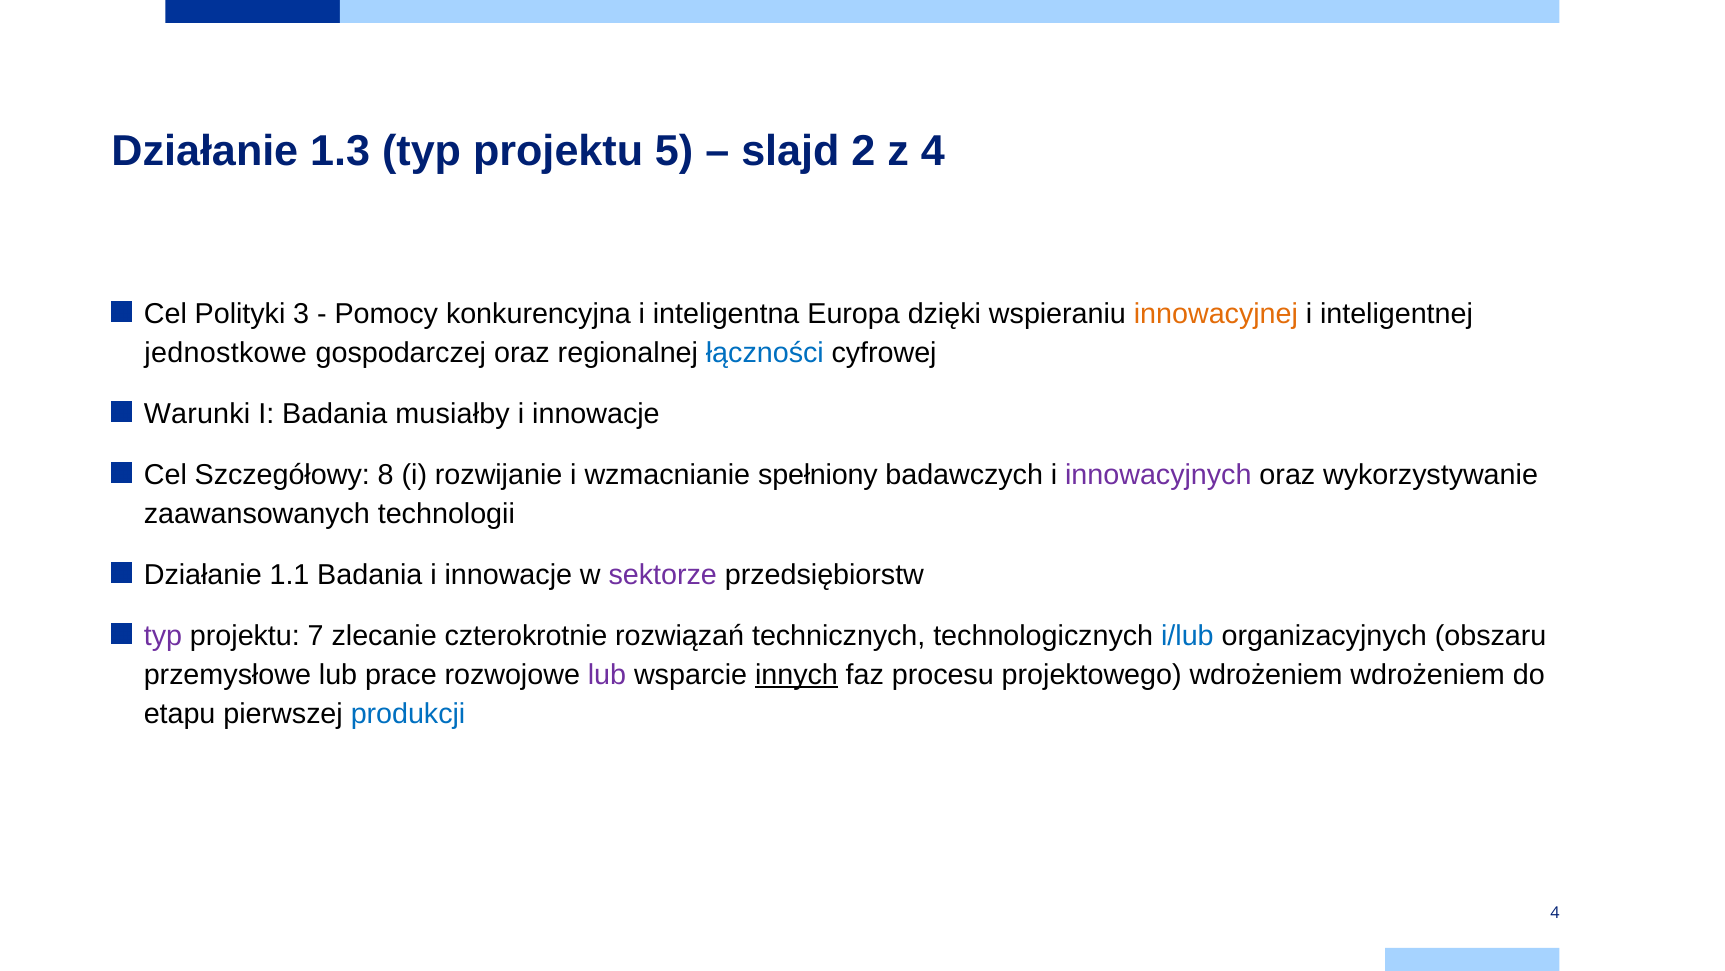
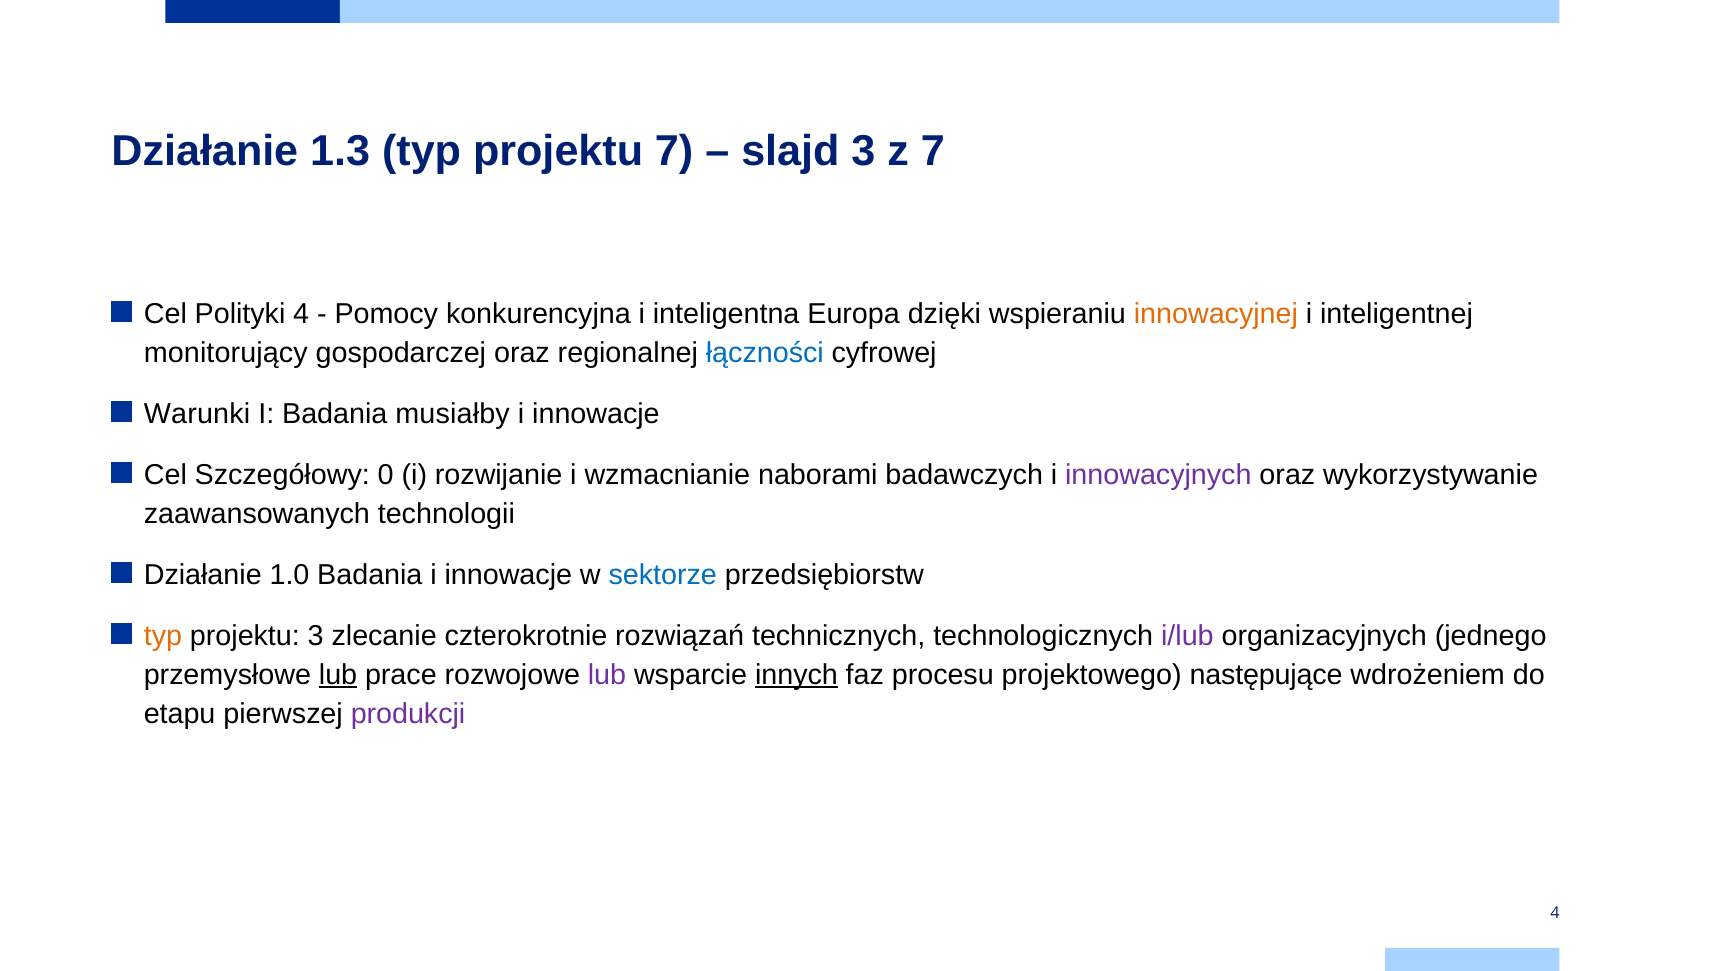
projektu 5: 5 -> 7 (674, 151)
slajd 2: 2 -> 3 (863, 151)
z 4: 4 -> 7 (933, 151)
Polityki 3: 3 -> 4 (301, 313)
jednostkowe: jednostkowe -> monitorujący (226, 353)
8: 8 -> 0 (386, 474)
spełniony: spełniony -> naborami (818, 474)
1.1: 1.1 -> 1.0 (290, 574)
sektorze colour: purple -> blue (663, 574)
typ colour: purple -> orange (163, 635)
projektu 7: 7 -> 3 (316, 635)
i/lub colour: blue -> purple (1187, 635)
obszaru: obszaru -> jednego (1491, 635)
lub underline: none -> present (338, 674)
projektowego wdrożeniem: wdrożeniem -> następujące (1266, 674)
produkcji colour: blue -> purple (408, 714)
